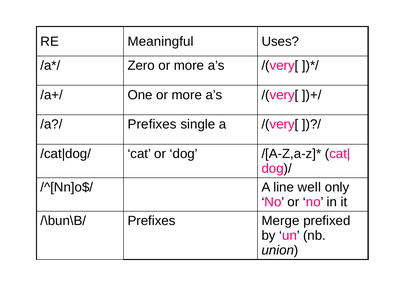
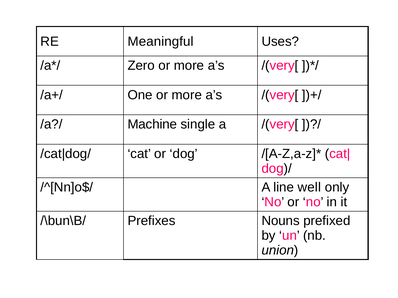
/a?/ Prefixes: Prefixes -> Machine (152, 125)
Merge: Merge -> Nouns (281, 221)
